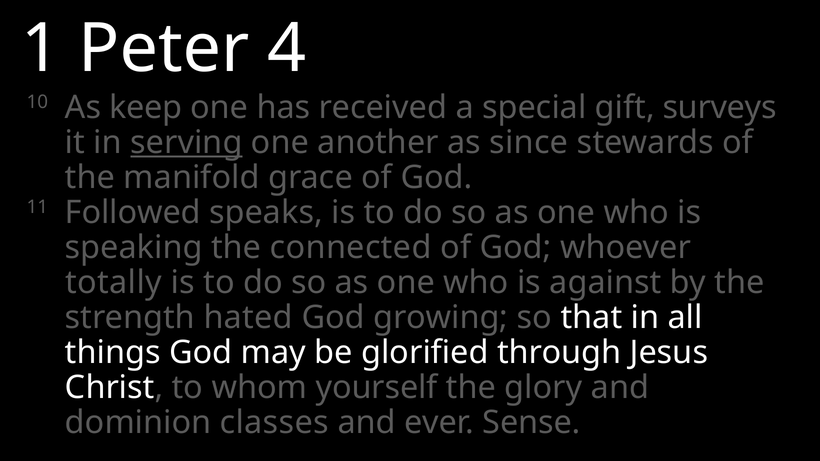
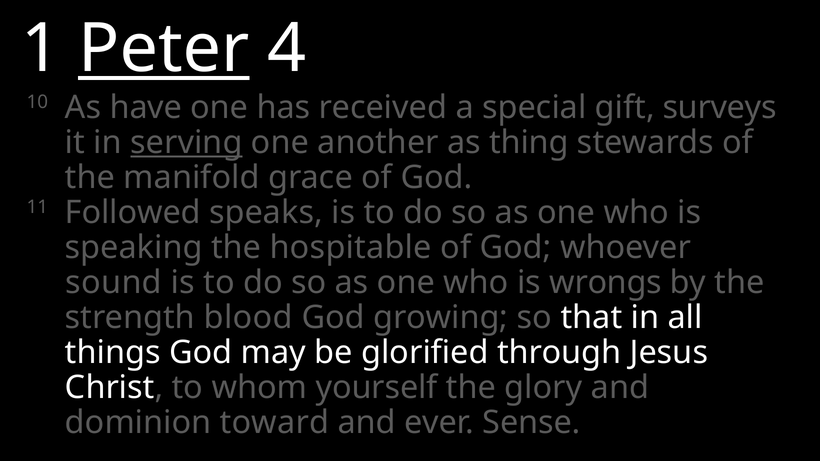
Peter underline: none -> present (164, 49)
keep: keep -> have (146, 107)
since: since -> thing (529, 143)
connected: connected -> hospitable (351, 248)
totally: totally -> sound (114, 283)
against: against -> wrongs (606, 283)
hated: hated -> blood (248, 318)
classes: classes -> toward (274, 423)
